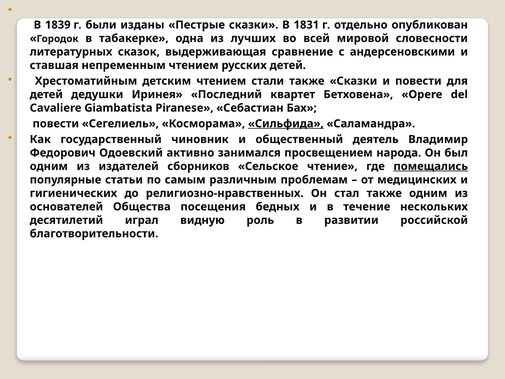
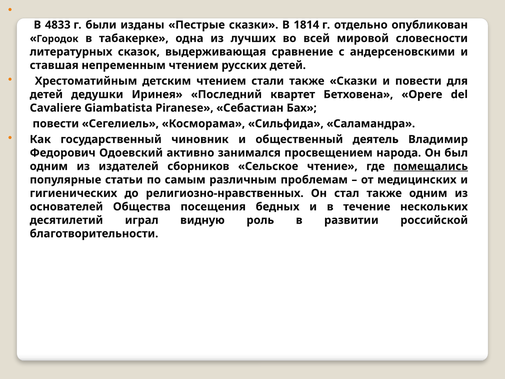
1839: 1839 -> 4833 (58, 25)
1831: 1831 -> 1814 (306, 25)
Сильфида underline: present -> none (286, 124)
